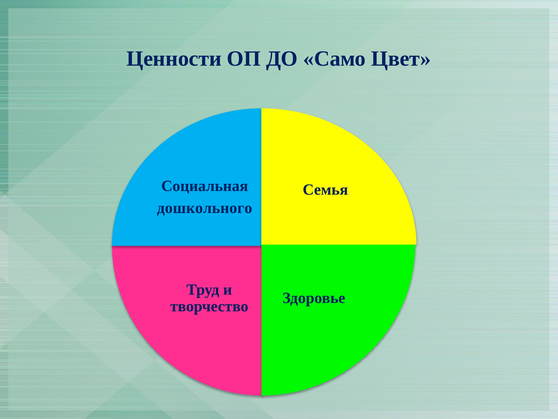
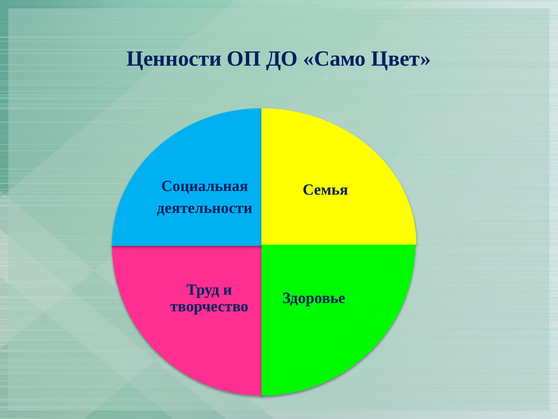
дошкольного: дошкольного -> деятельности (205, 208)
